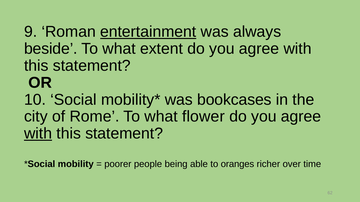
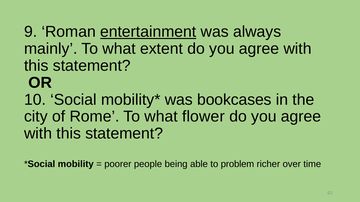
beside: beside -> mainly (51, 49)
with underline: present -> none (38, 134)
oranges: oranges -> problem (237, 164)
